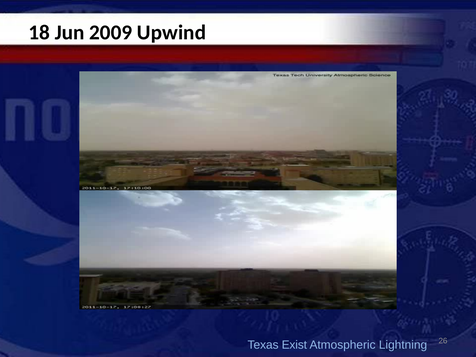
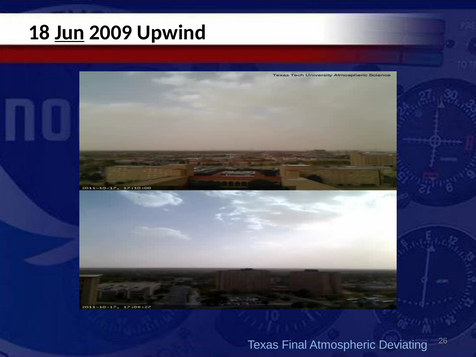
Jun underline: none -> present (70, 32)
Exist: Exist -> Final (294, 345)
Lightning: Lightning -> Deviating (403, 345)
